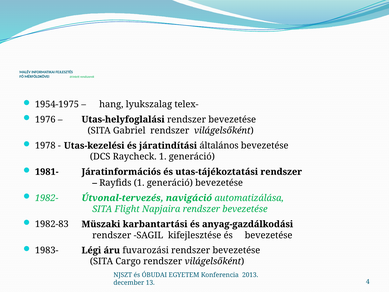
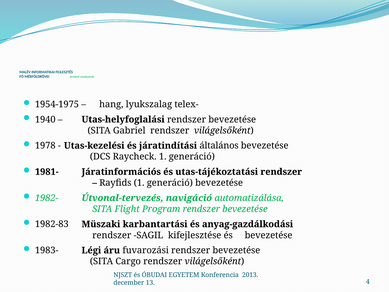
1976: 1976 -> 1940 (45, 119)
Napjaira: Napjaira -> Program (161, 209)
